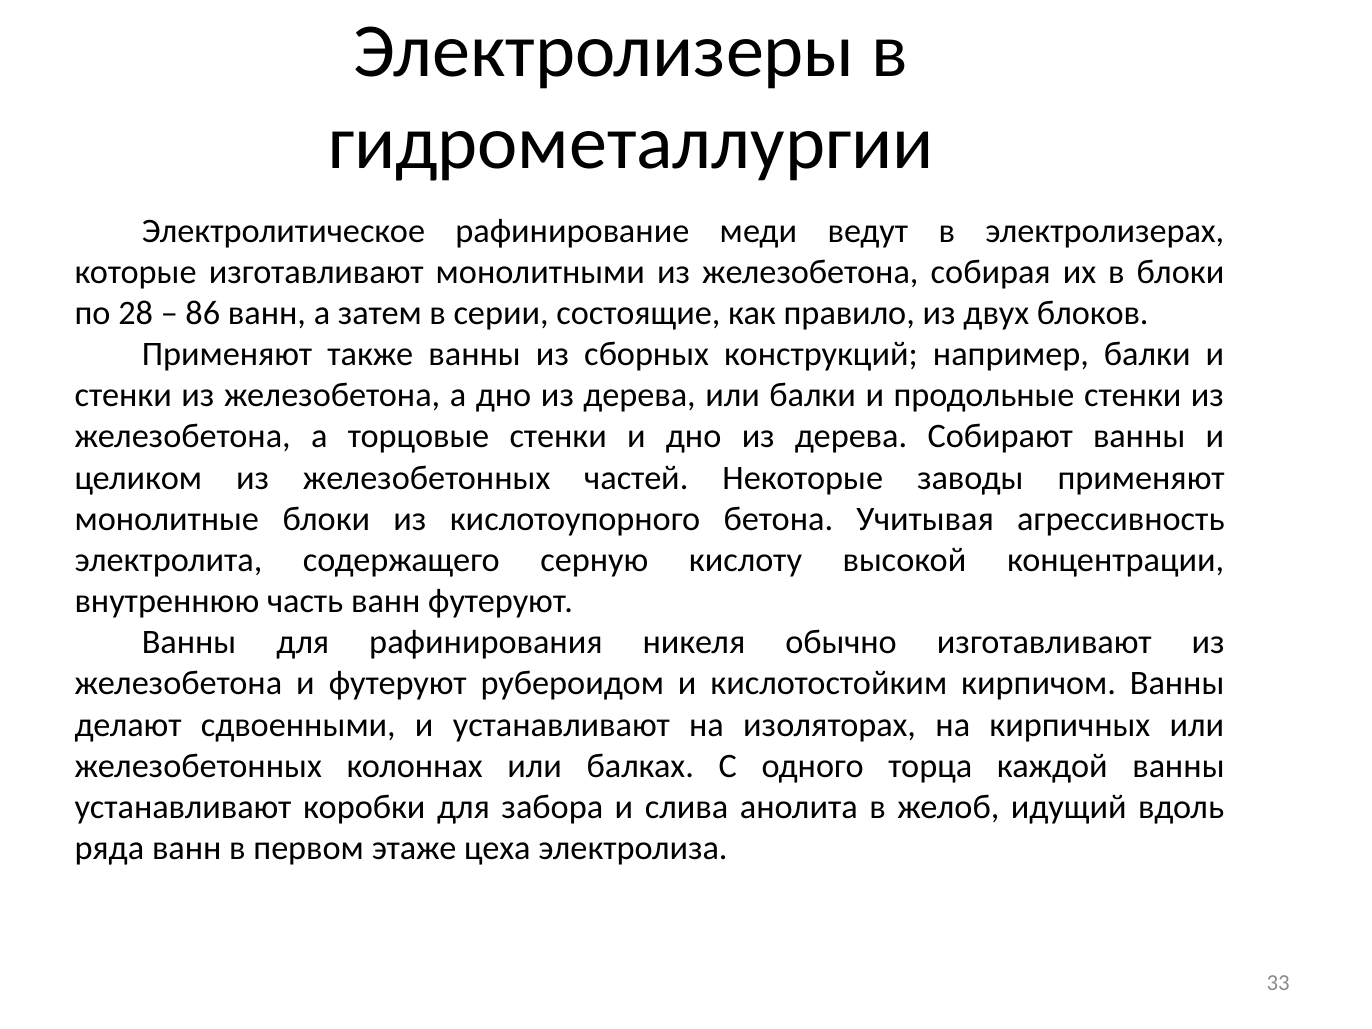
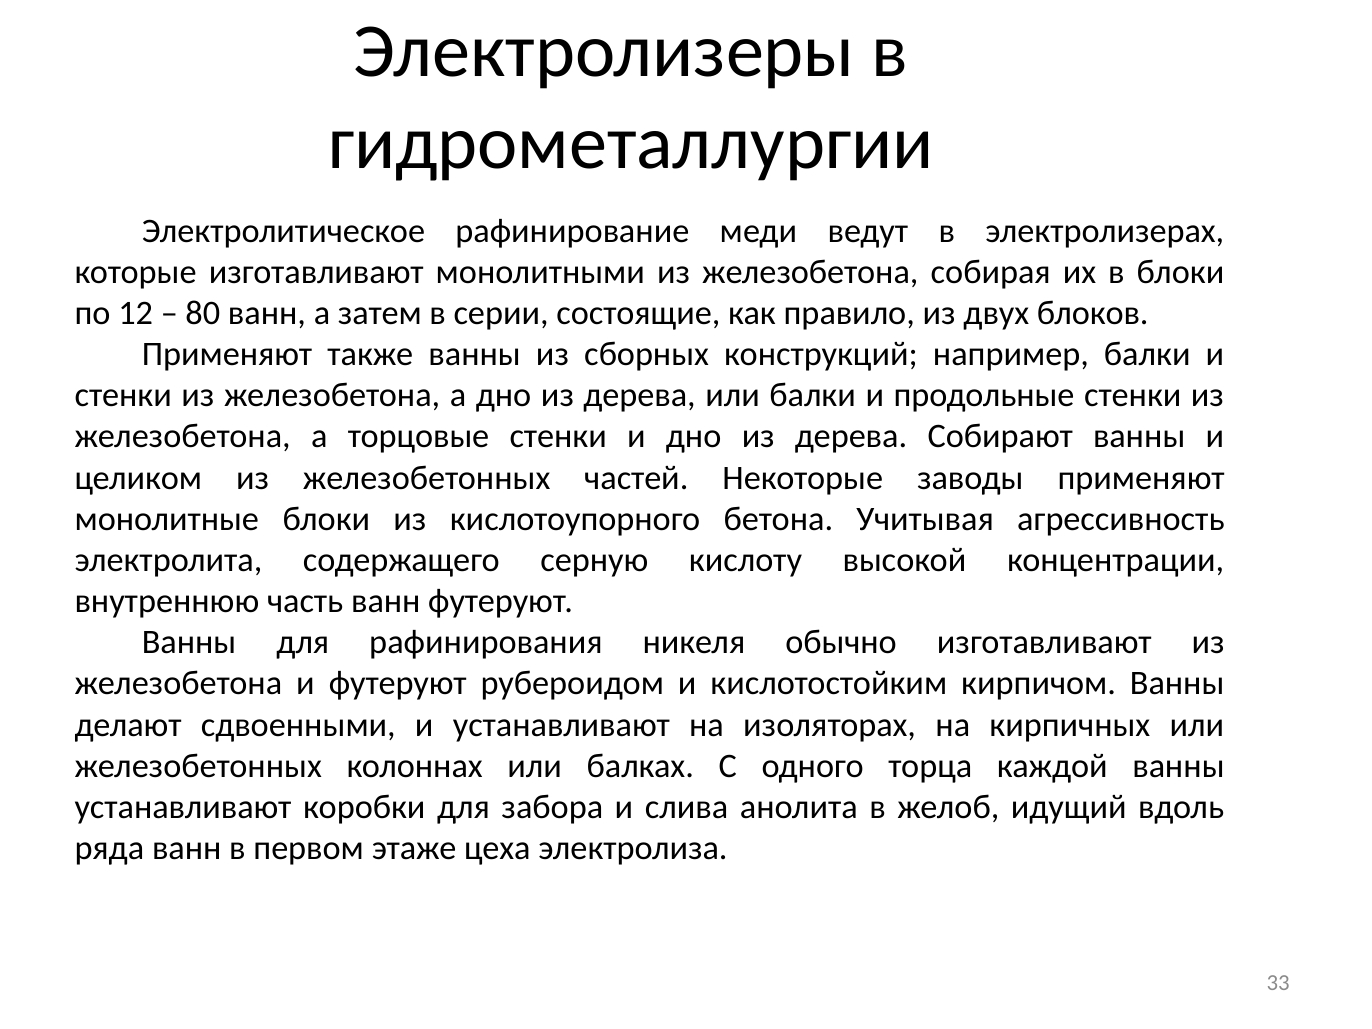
28: 28 -> 12 (136, 313)
86: 86 -> 80 (203, 313)
